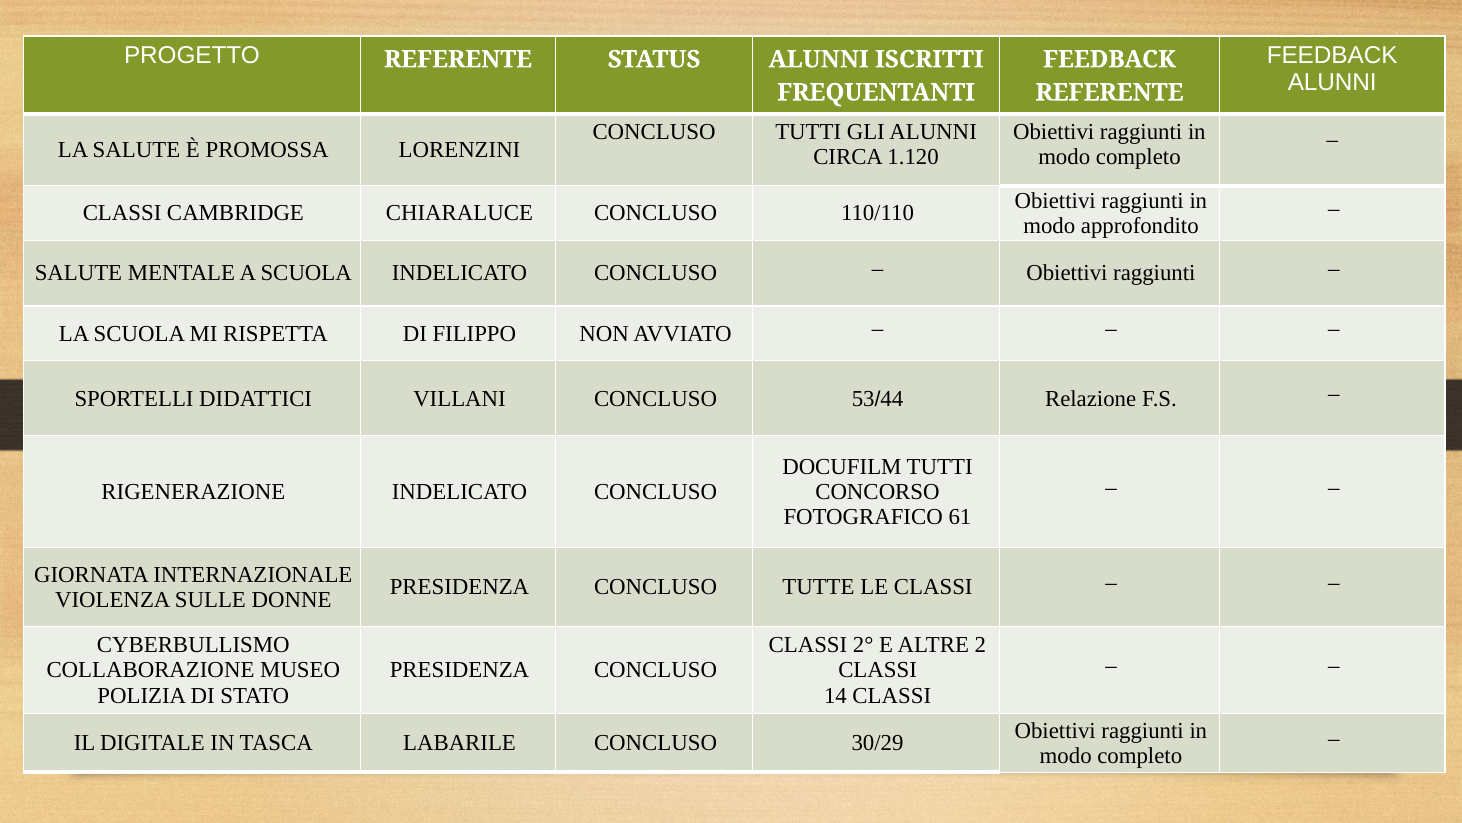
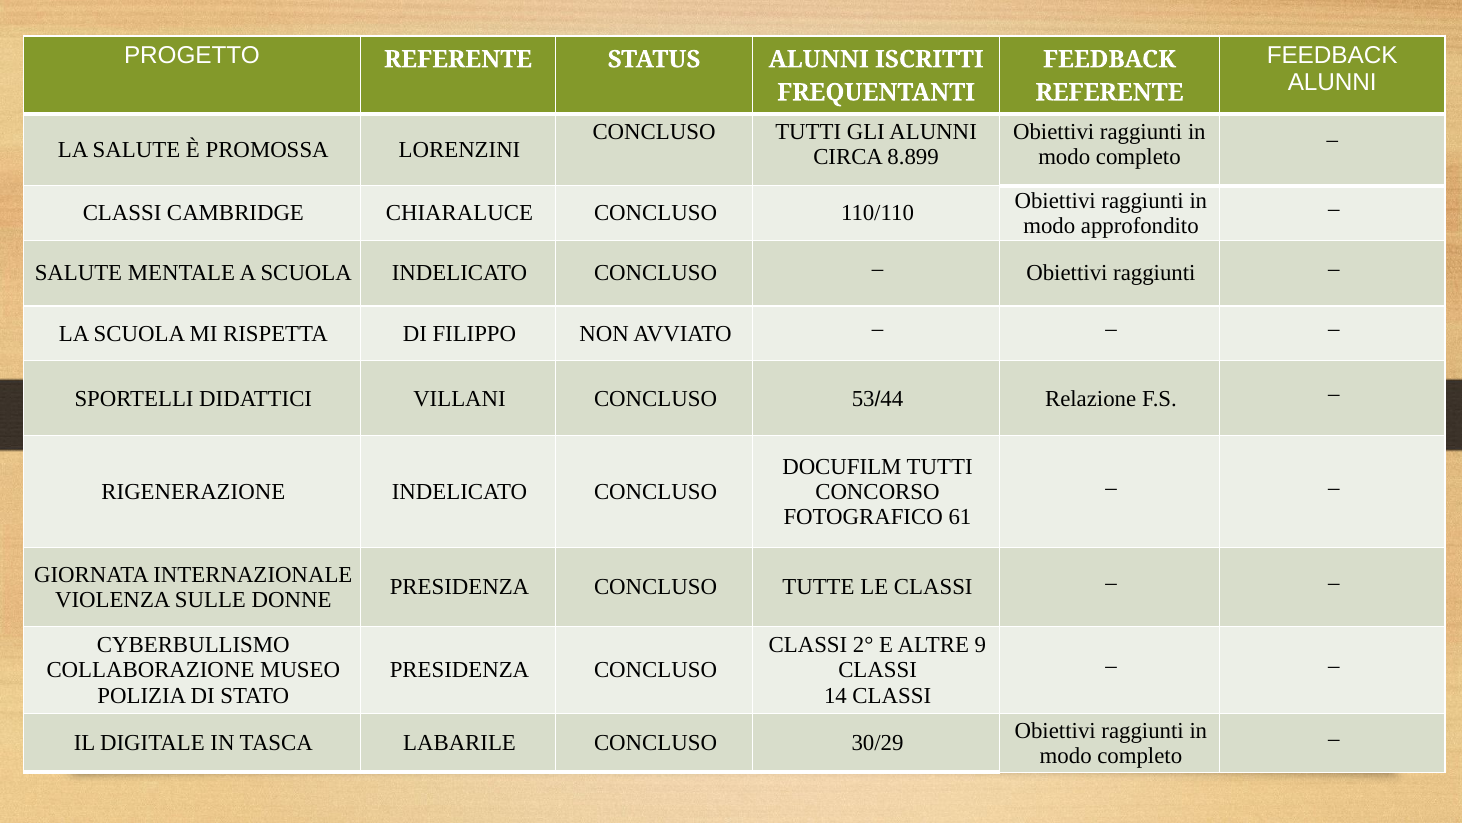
1.120: 1.120 -> 8.899 (913, 157)
2: 2 -> 9 (980, 645)
